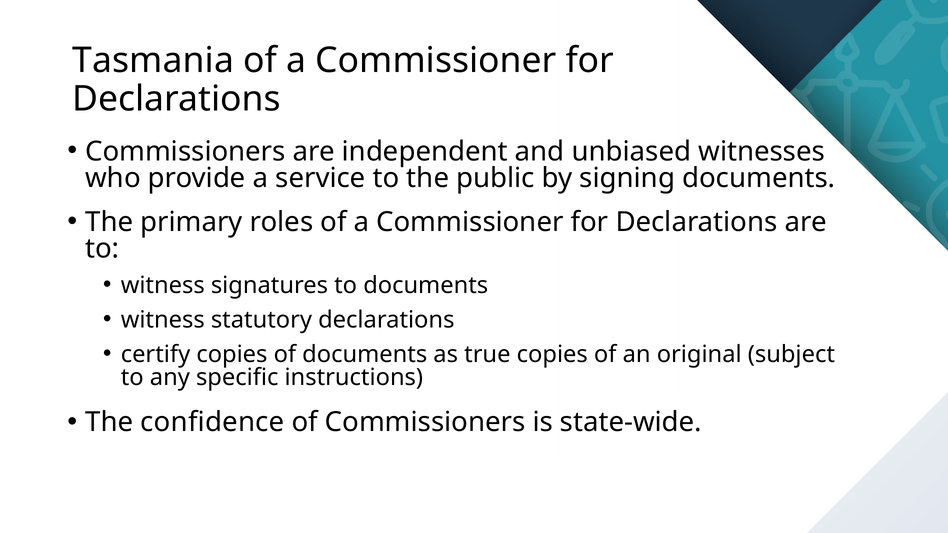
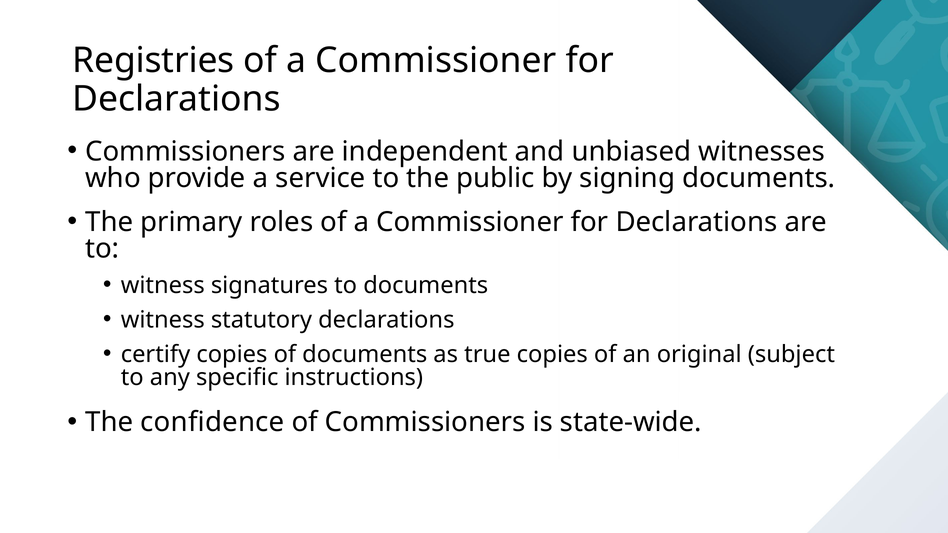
Tasmania: Tasmania -> Registries (153, 60)
